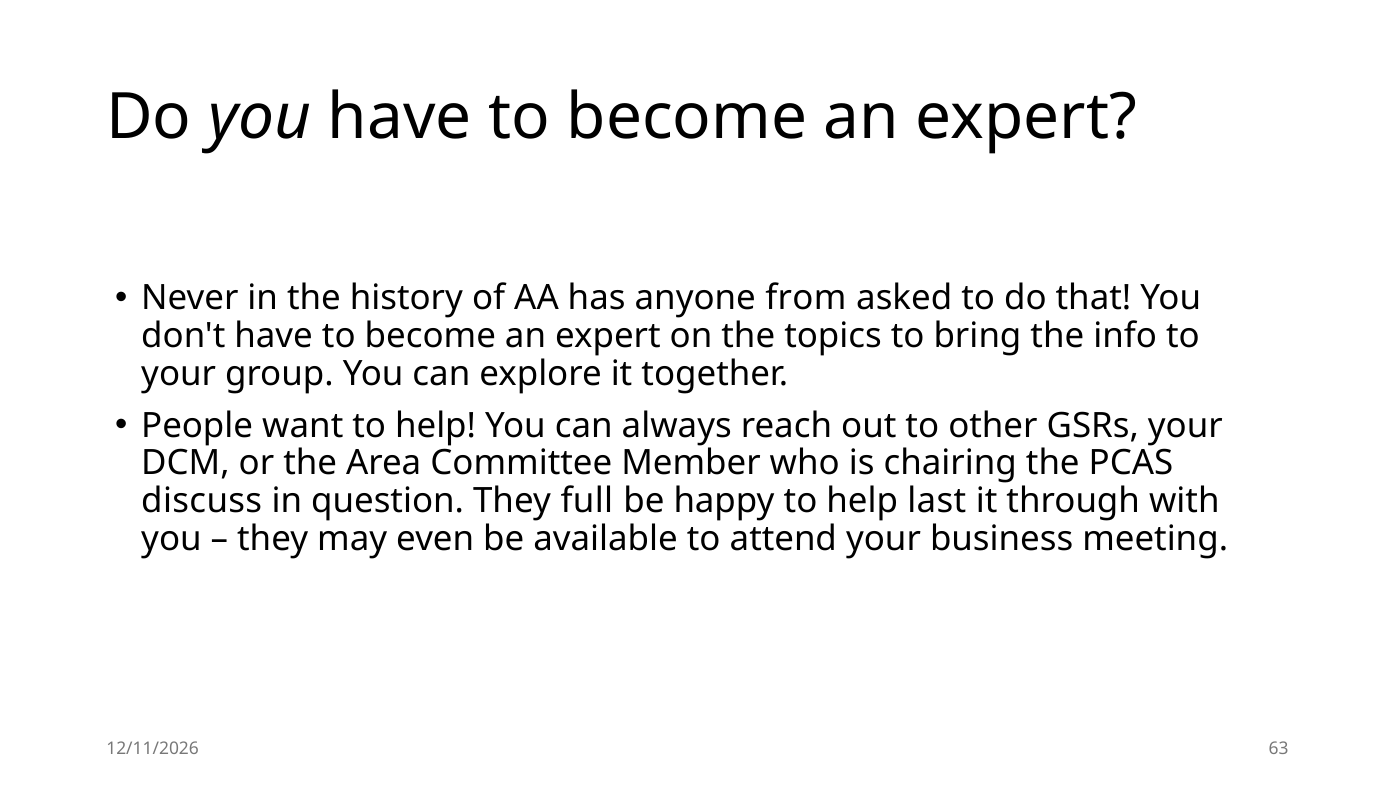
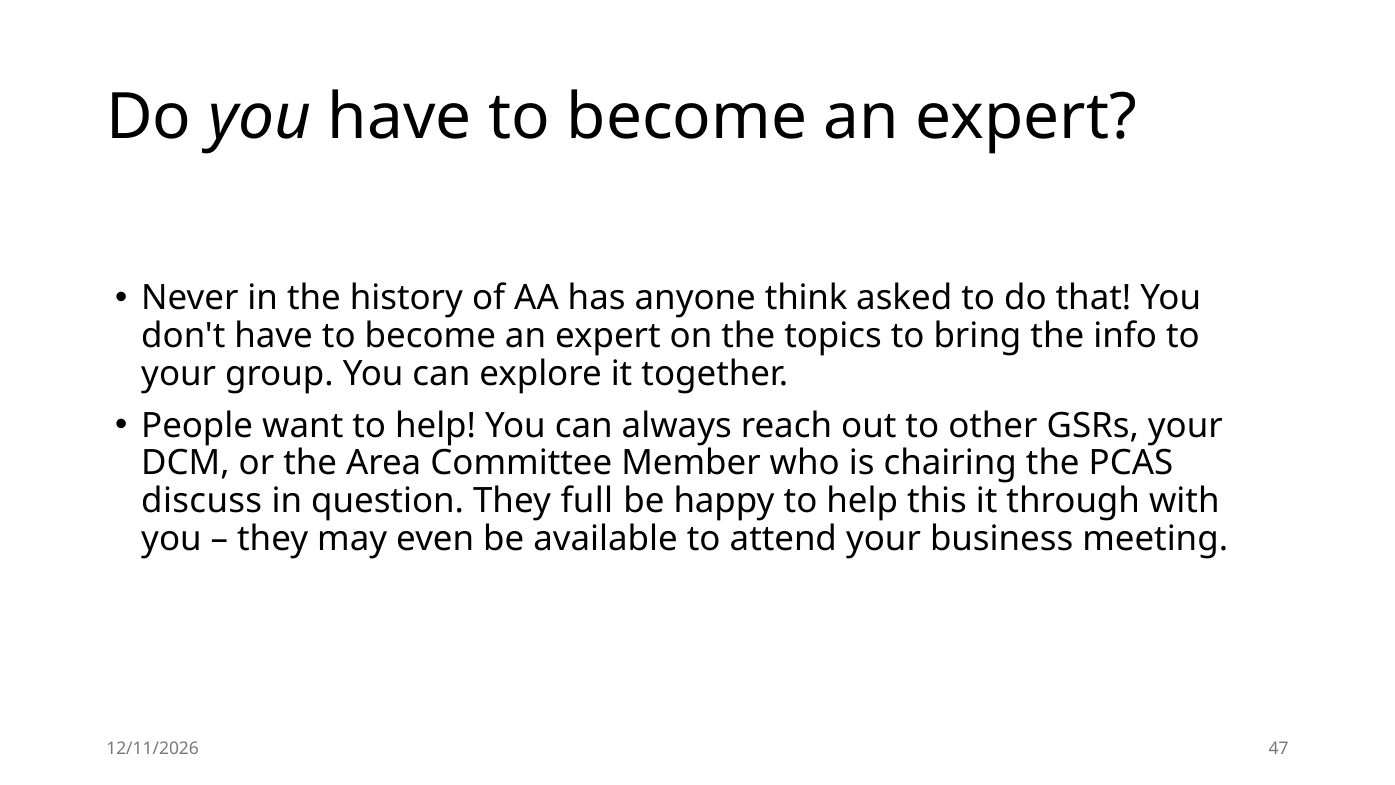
from: from -> think (806, 298)
last: last -> this (937, 501)
63: 63 -> 47 (1279, 748)
